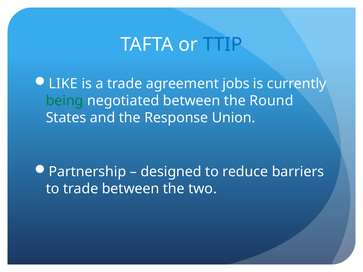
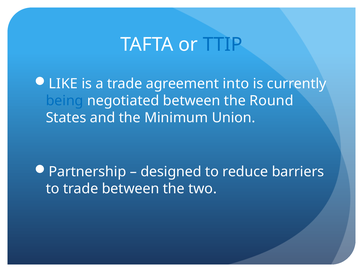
jobs: jobs -> into (236, 84)
being colour: green -> blue (65, 101)
Response: Response -> Minimum (176, 118)
